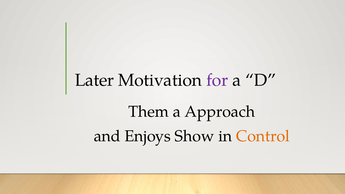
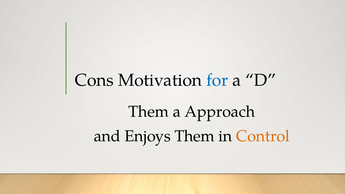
Later: Later -> Cons (94, 80)
for colour: purple -> blue (217, 80)
Enjoys Show: Show -> Them (195, 136)
